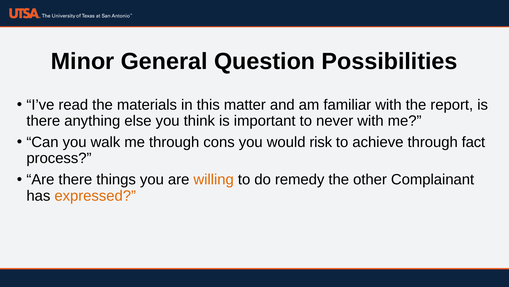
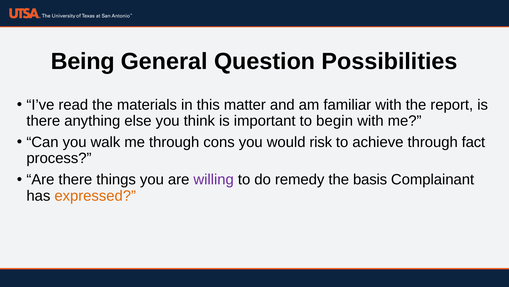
Minor: Minor -> Being (83, 61)
never: never -> begin (335, 121)
willing colour: orange -> purple (214, 179)
other: other -> basis (370, 179)
